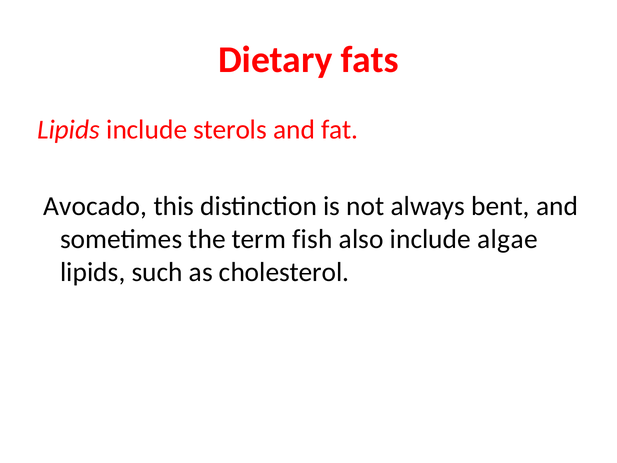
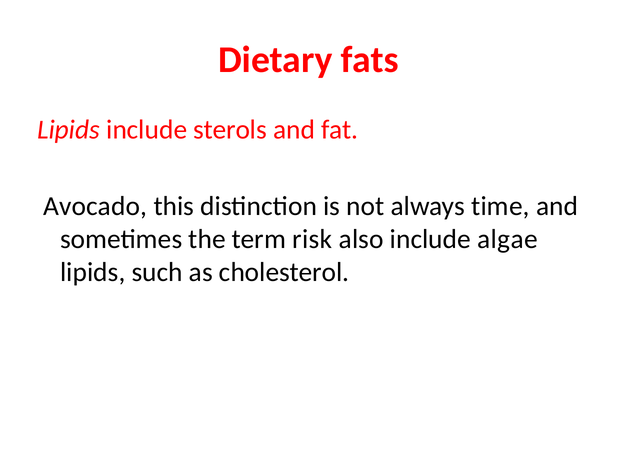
bent: bent -> time (500, 206)
fish: fish -> risk (312, 239)
